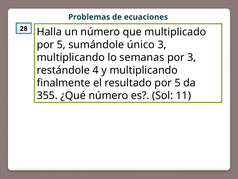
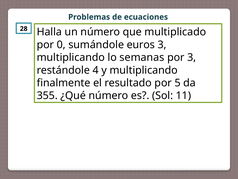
5: 5 -> 0 (61, 45)
único: único -> euros (141, 45)
